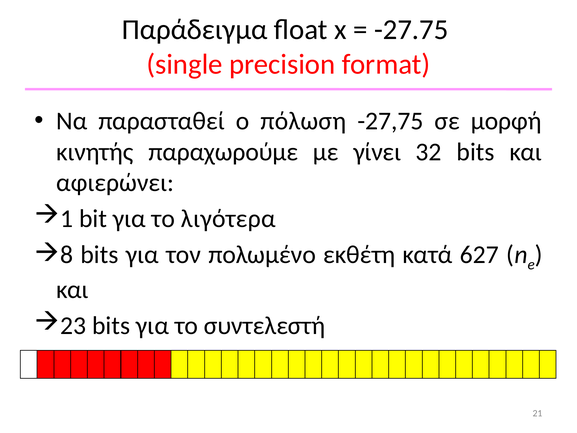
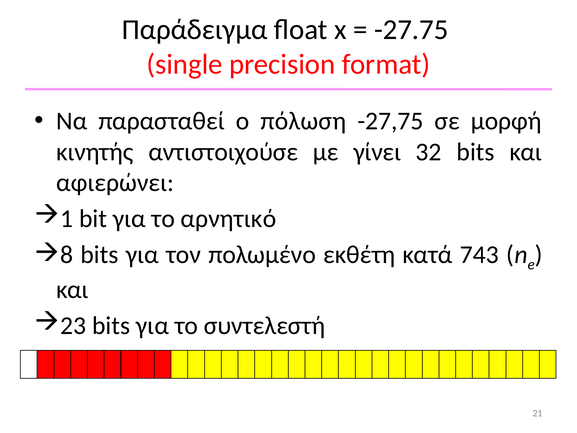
παραχωρούμε: παραχωρούμε -> αντιστοιχούσε (223, 152)
λιγότερα: λιγότερα -> αρνητικό (228, 219)
627: 627 -> 743 (479, 254)
